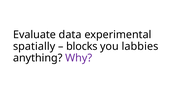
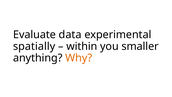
blocks: blocks -> within (82, 46)
labbies: labbies -> smaller (140, 46)
Why colour: purple -> orange (79, 58)
